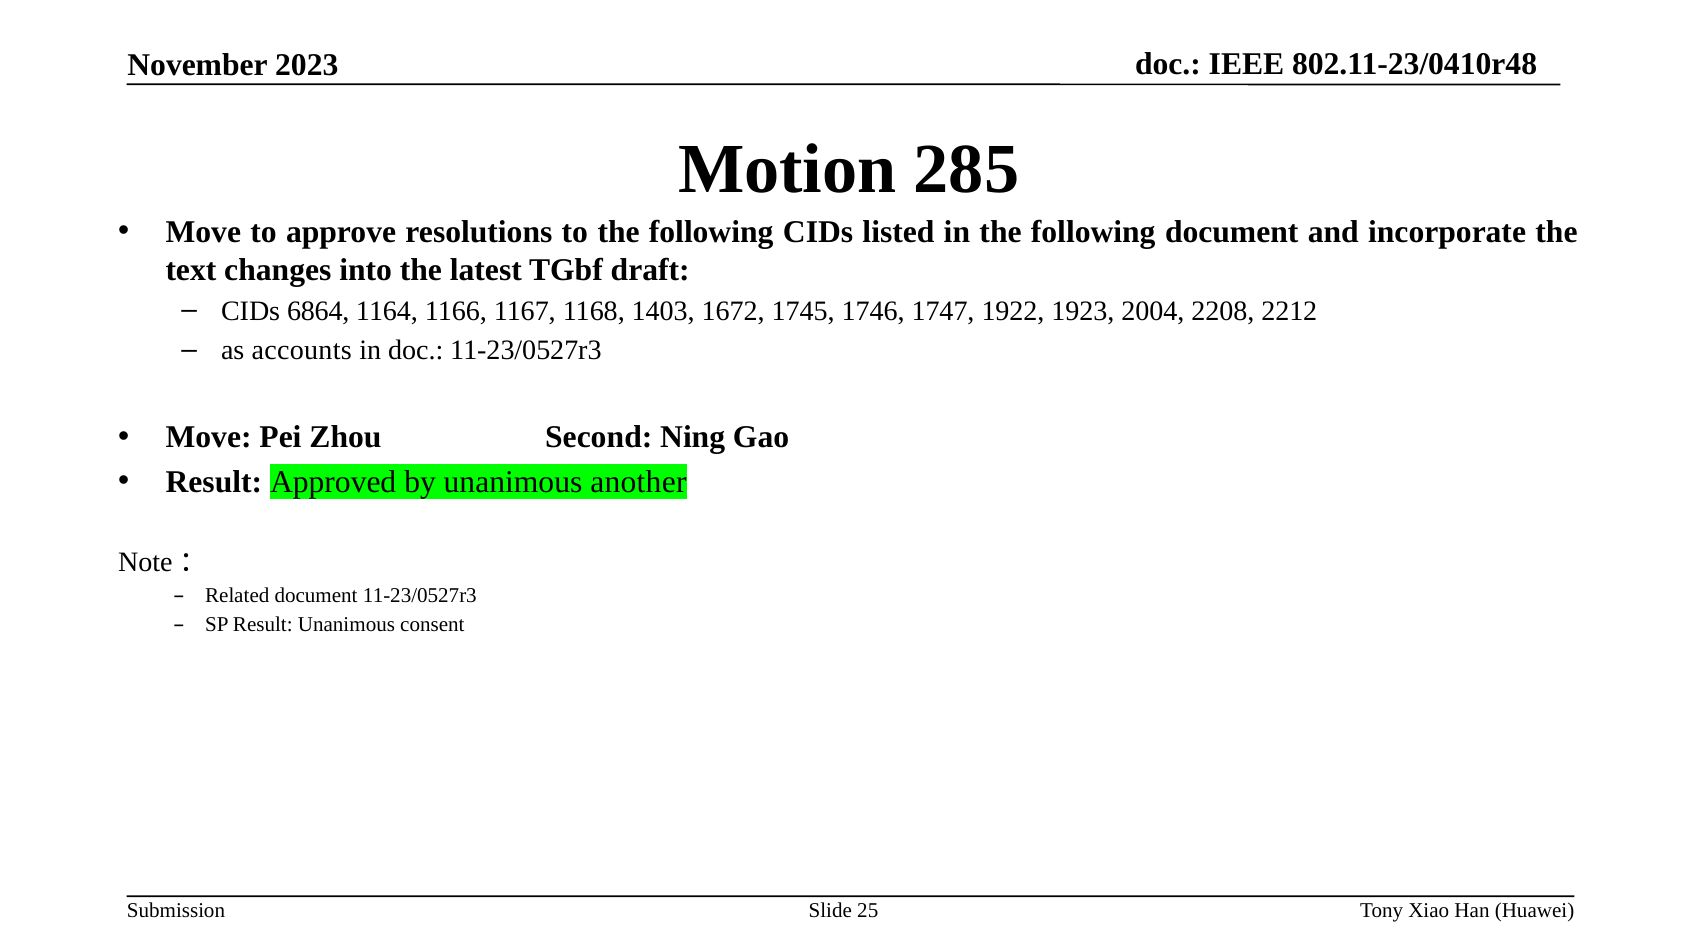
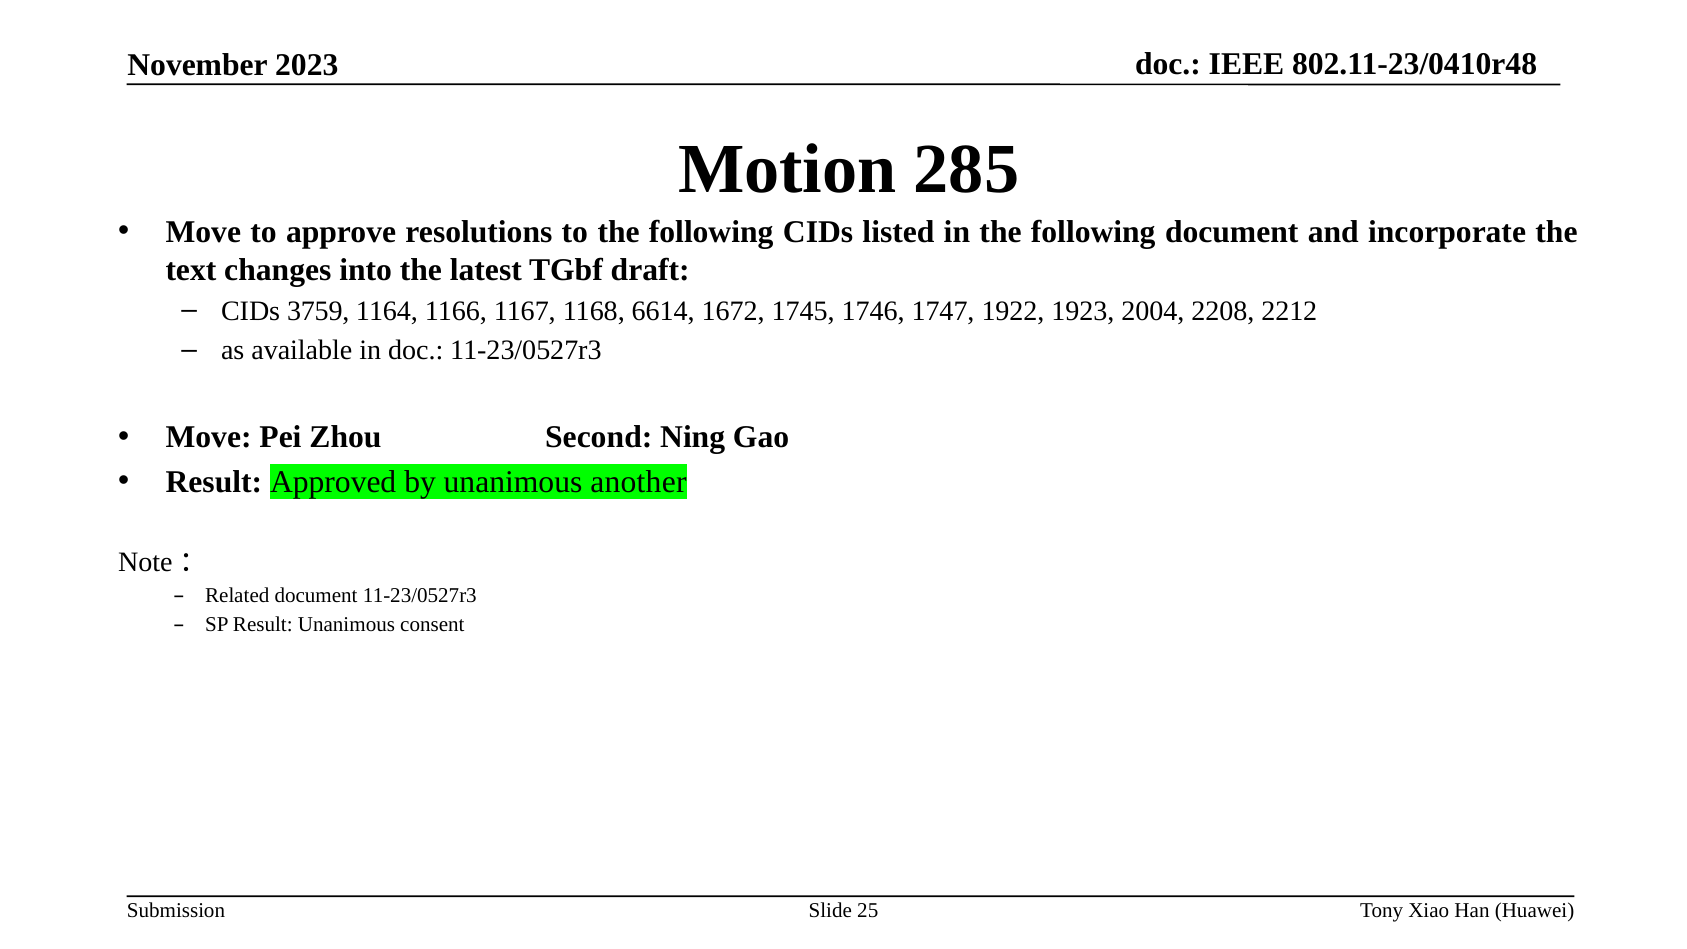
6864: 6864 -> 3759 (318, 311)
1403: 1403 -> 6614 (663, 311)
accounts: accounts -> available (302, 351)
